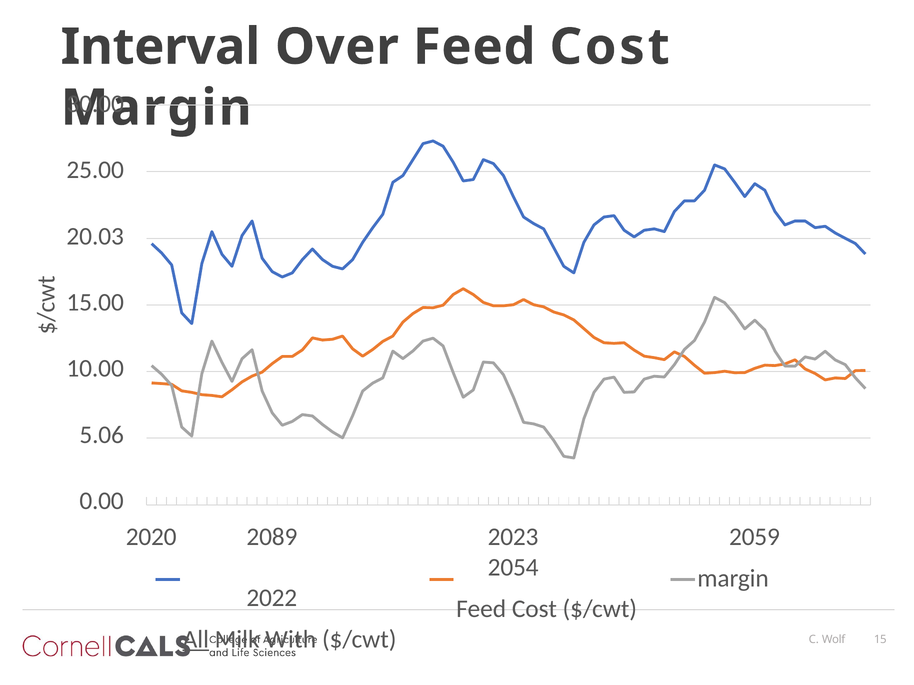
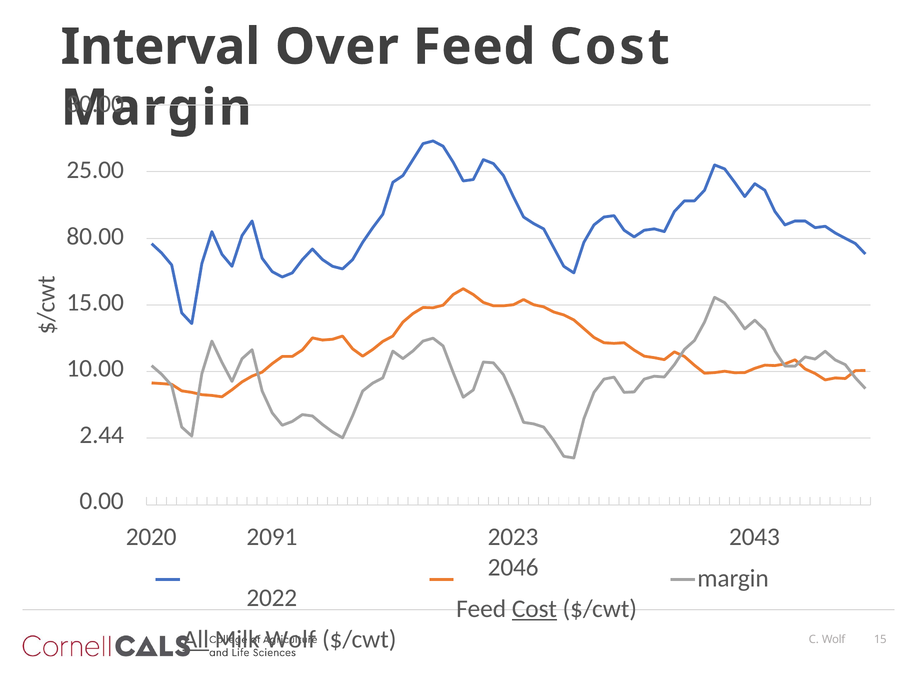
20.03: 20.03 -> 80.00 (95, 236)
5.06: 5.06 -> 2.44 (102, 435)
2089: 2089 -> 2091 (272, 537)
2059: 2059 -> 2043 (754, 537)
2054: 2054 -> 2046 (513, 568)
Cost underline: none -> present (534, 609)
Milk With: With -> Wolf (291, 640)
